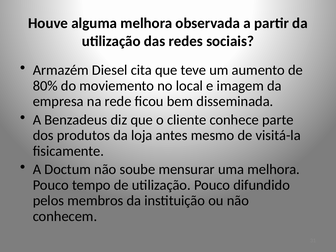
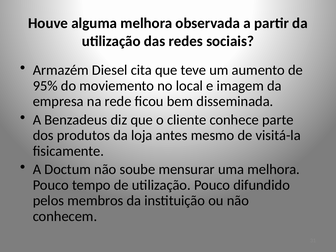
80%: 80% -> 95% (45, 86)
